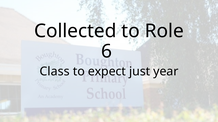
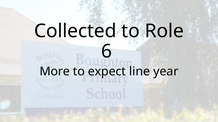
Class: Class -> More (55, 72)
just: just -> line (140, 72)
